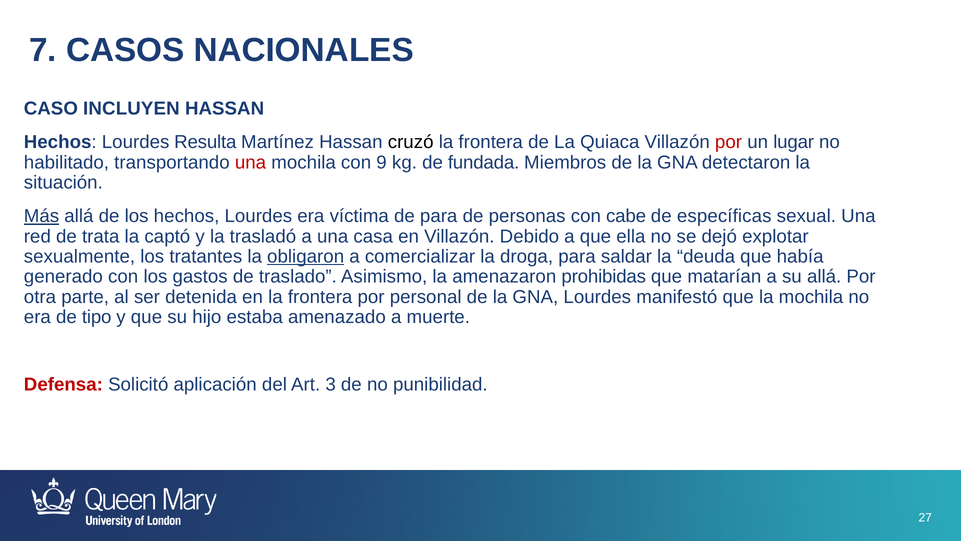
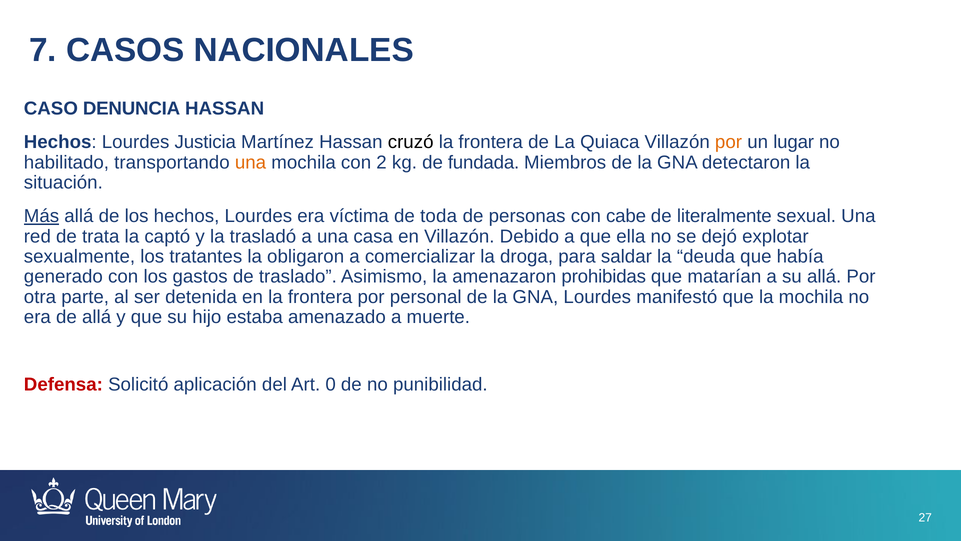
INCLUYEN: INCLUYEN -> DENUNCIA (132, 108)
Resulta: Resulta -> Justicia (205, 142)
por colour: red -> orange (729, 142)
una colour: red -> orange (251, 162)
9: 9 -> 2 (381, 162)
de para: para -> toda (439, 216)
específicas: específicas -> literalmente (724, 216)
obligaron underline: present -> none (306, 256)
de tipo: tipo -> allá (97, 317)
3: 3 -> 0 (331, 384)
